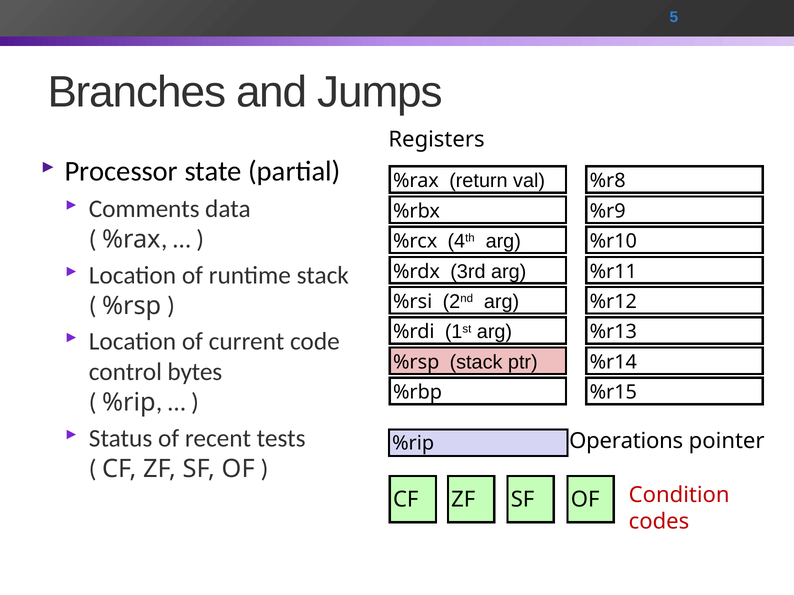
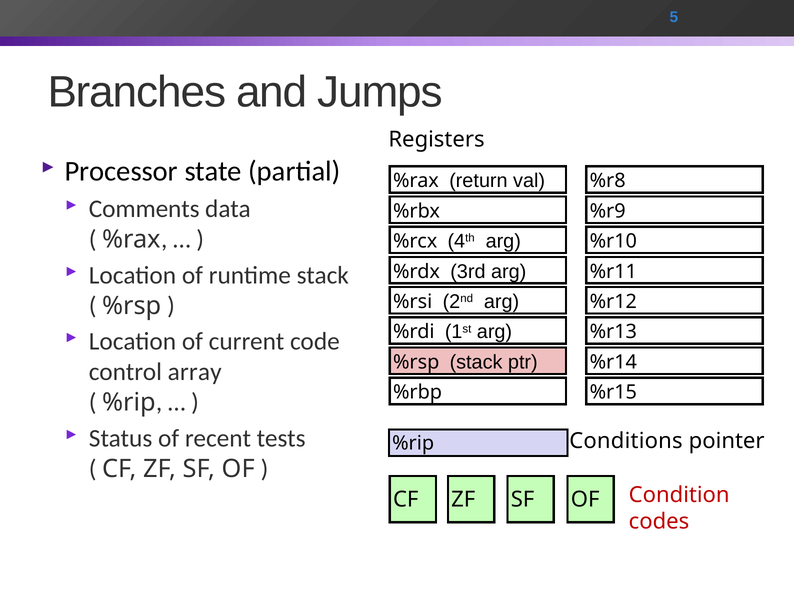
bytes: bytes -> array (195, 372)
Operations: Operations -> Conditions (626, 442)
